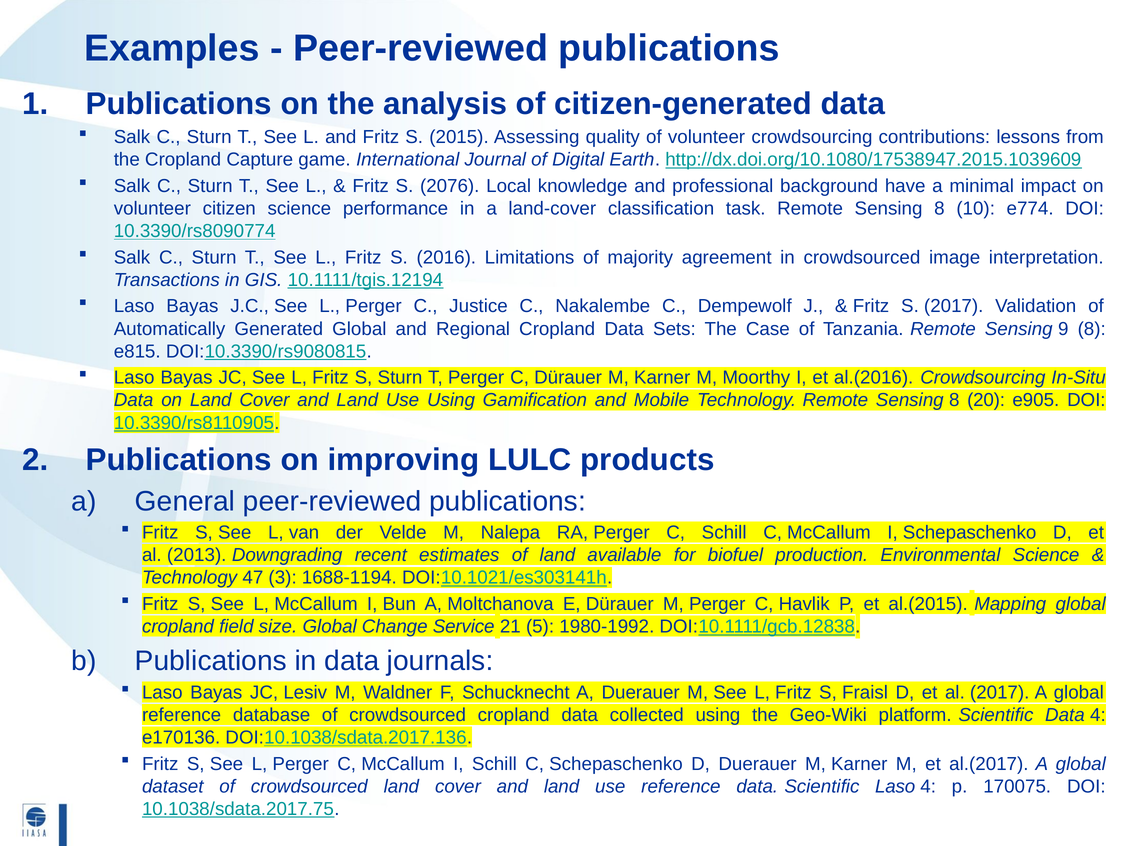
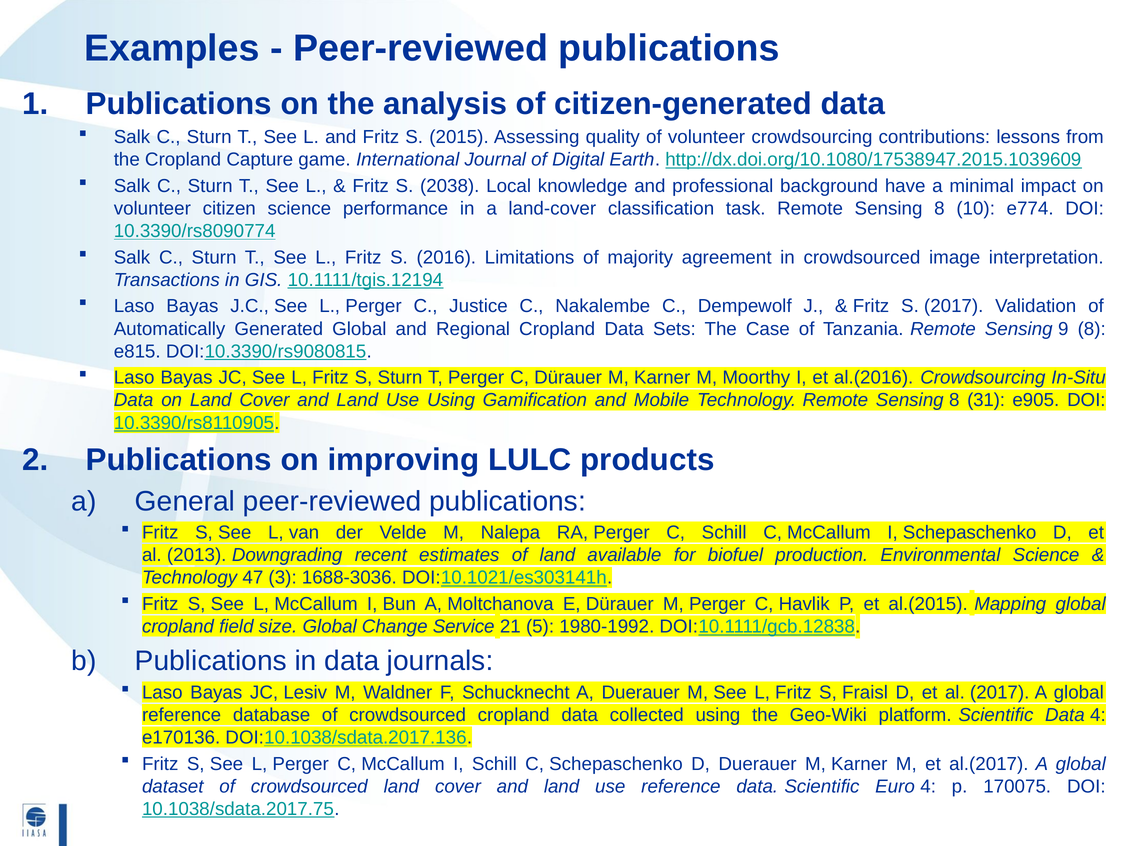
2076: 2076 -> 2038 (450, 186)
20: 20 -> 31 (986, 400)
1688-1194: 1688-1194 -> 1688-3036 (349, 578)
Scientific Laso: Laso -> Euro (895, 786)
